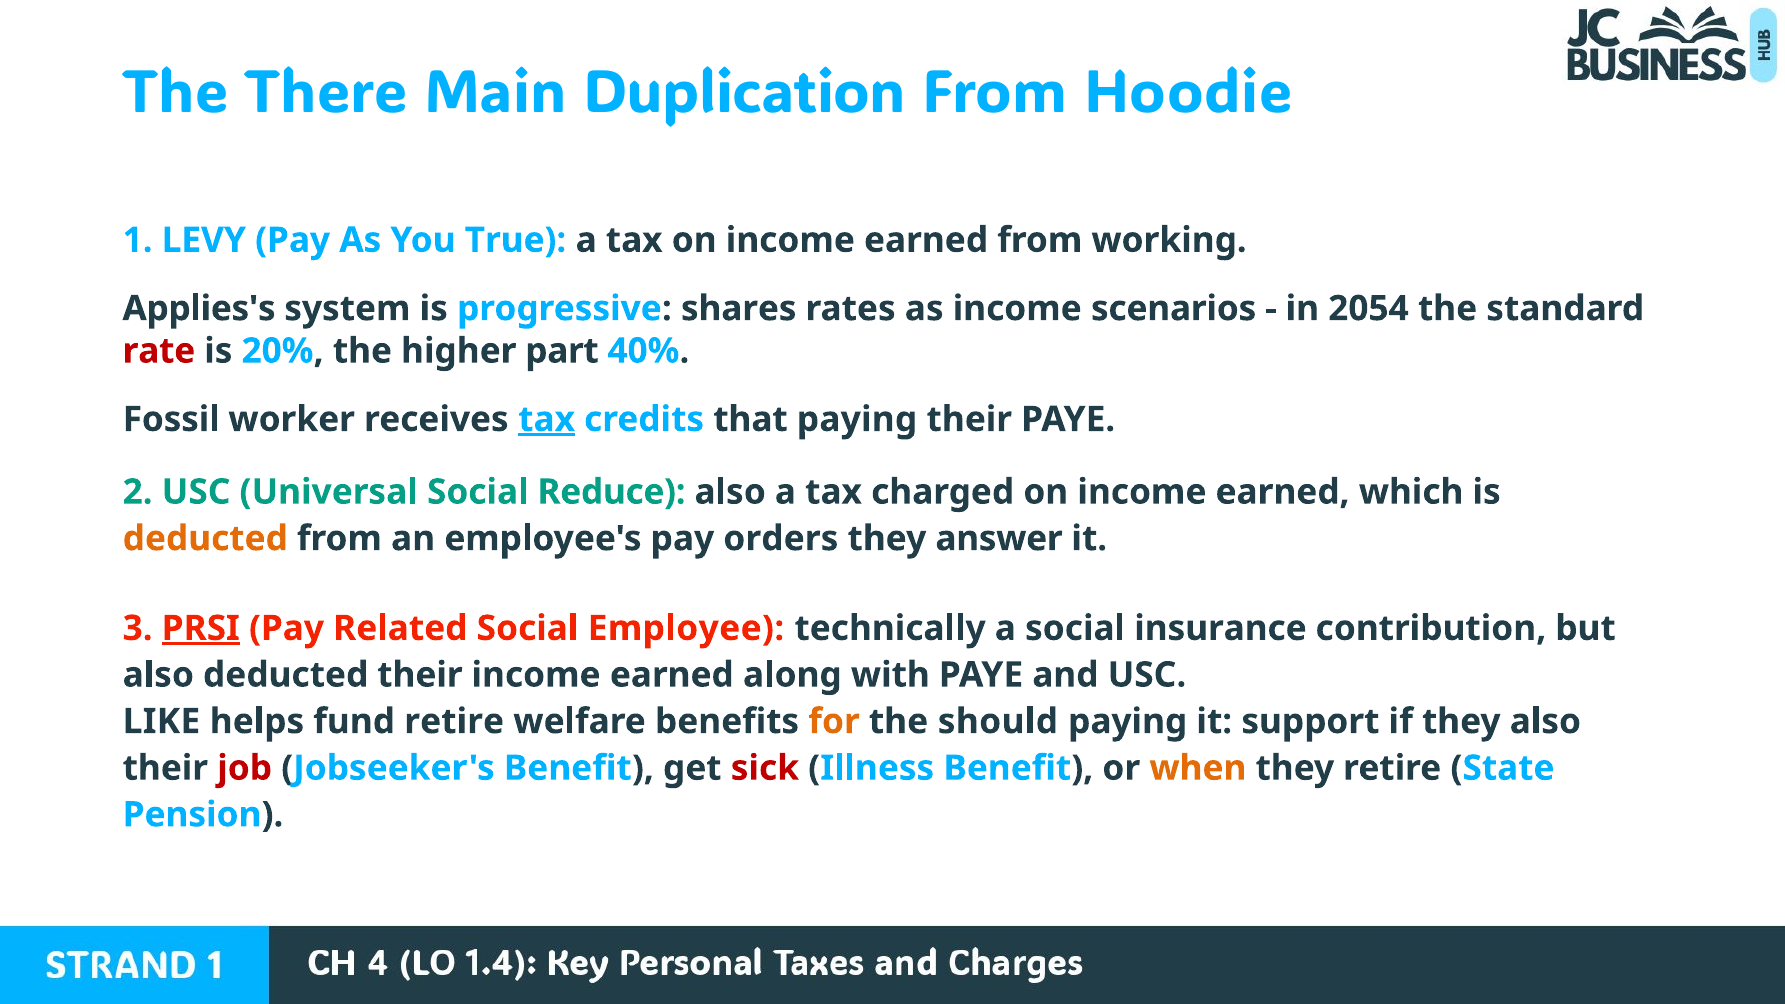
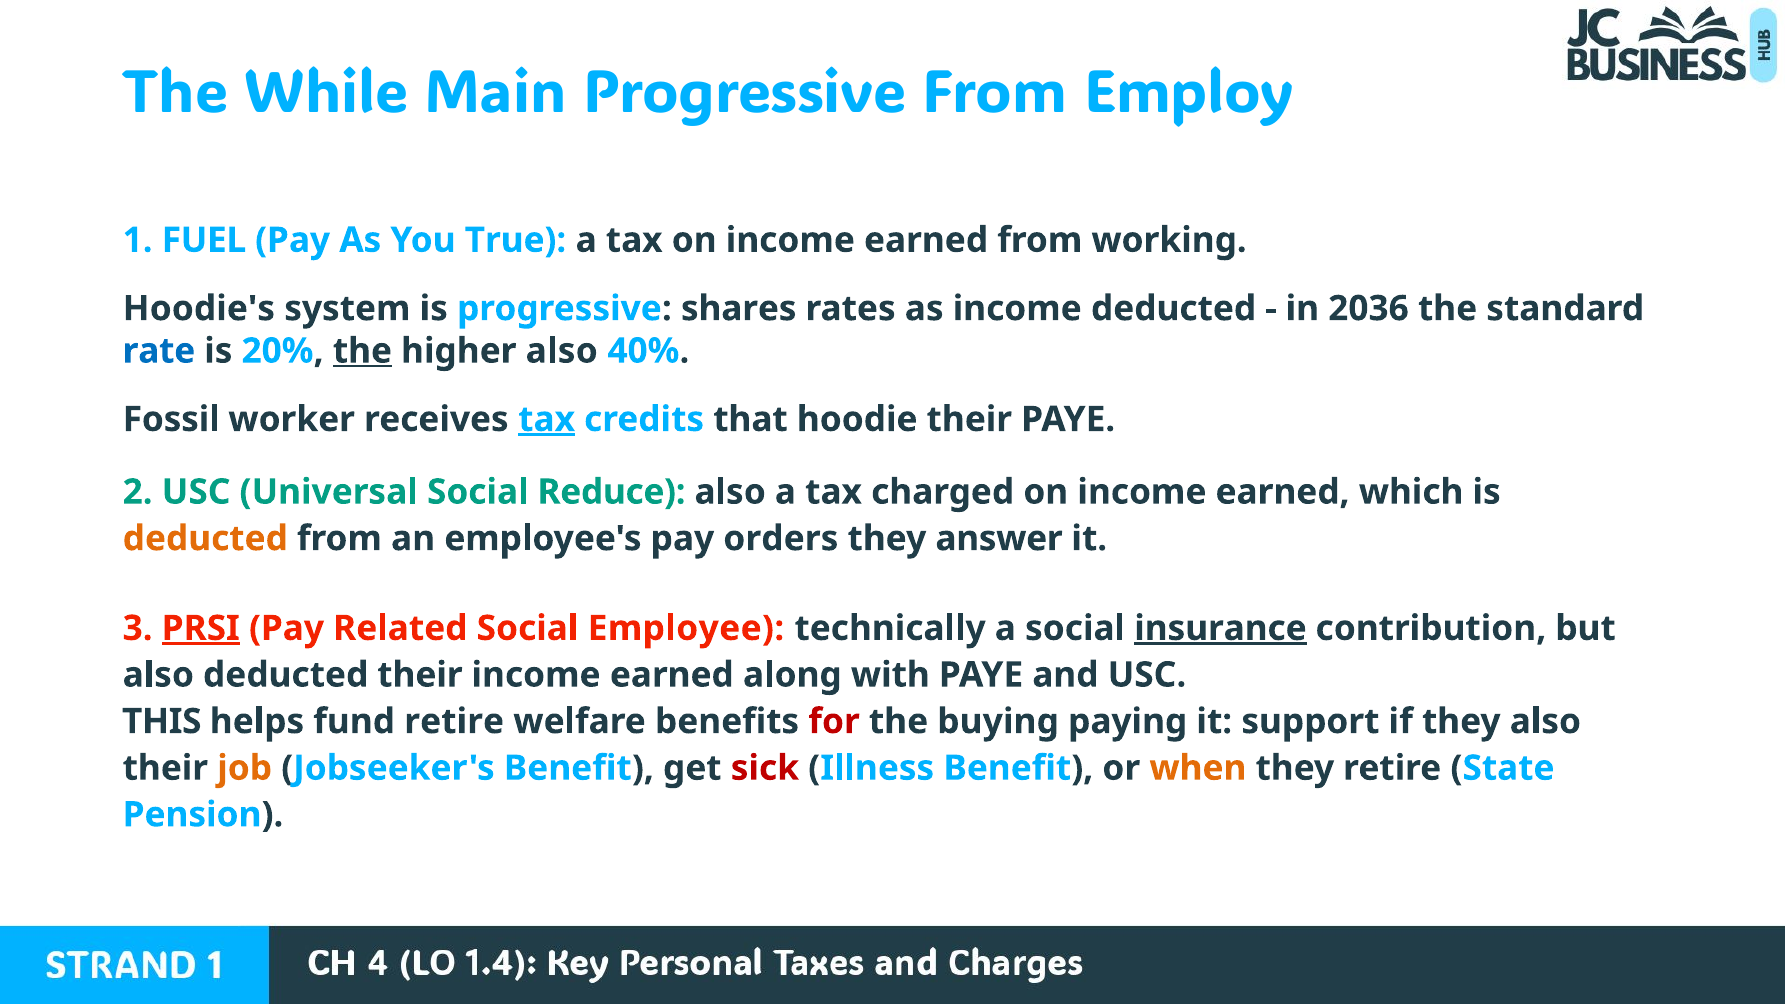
There: There -> While (327, 93)
Main Duplication: Duplication -> Progressive (745, 93)
Hoodie: Hoodie -> Employ (1189, 93)
LEVY: LEVY -> FUEL (204, 240)
Applies's: Applies's -> Hoodie's (199, 309)
income scenarios: scenarios -> deducted (1174, 309)
2054: 2054 -> 2036 (1368, 309)
rate colour: red -> blue (159, 351)
the underline: none -> present (362, 351)
higher part: part -> also (562, 351)
that paying: paying -> hoodie (857, 419)
insurance underline: none -> present (1220, 628)
LIKE: LIKE -> THIS (162, 722)
for colour: orange -> red (834, 722)
should: should -> buying (998, 722)
job colour: red -> orange (245, 768)
